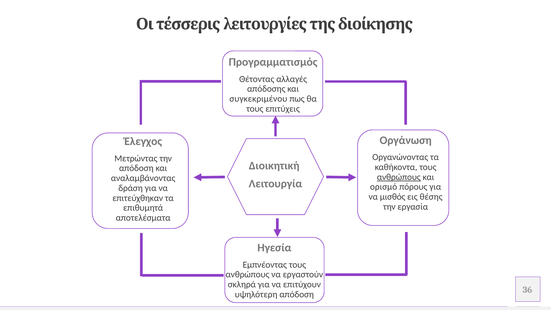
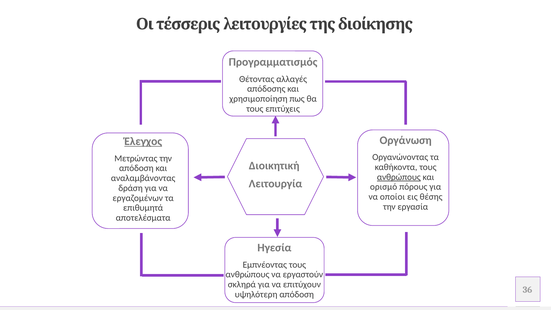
συγκεκριμένου: συγκεκριμένου -> χρησιμοποίηση (258, 99)
Έλεγχος underline: none -> present (143, 141)
μισθός: μισθός -> οποίοι (393, 197)
επιτεύχθηκαν: επιτεύχθηκαν -> εργαζομένων (138, 198)
